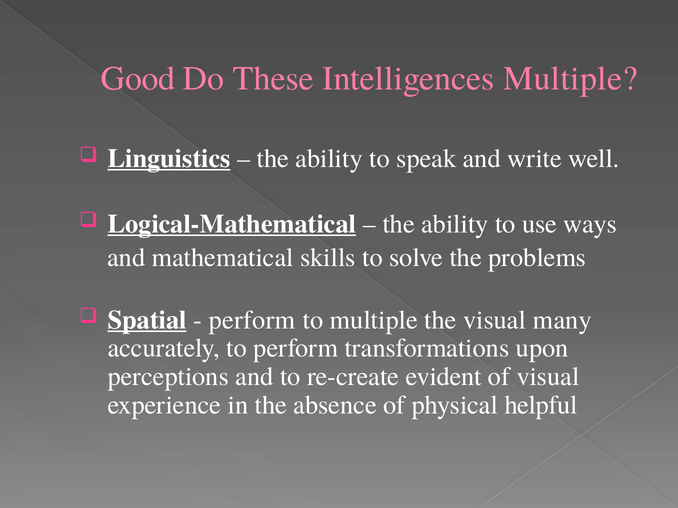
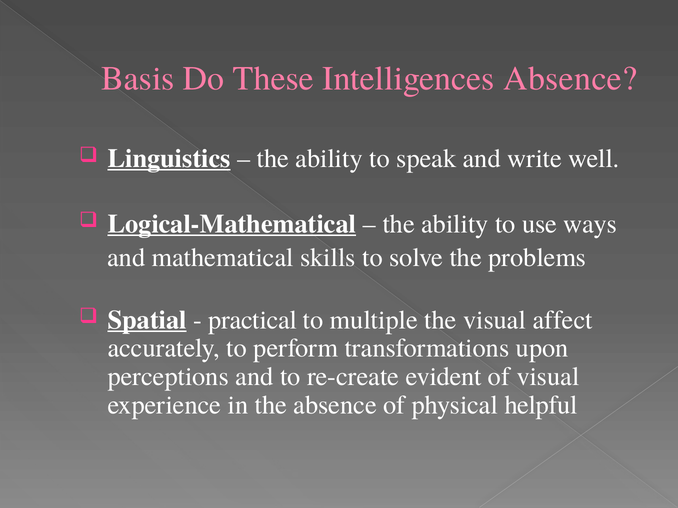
Good: Good -> Basis (138, 79)
Intelligences Multiple: Multiple -> Absence (570, 79)
perform: perform -> practical (252, 320)
many: many -> affect (563, 320)
